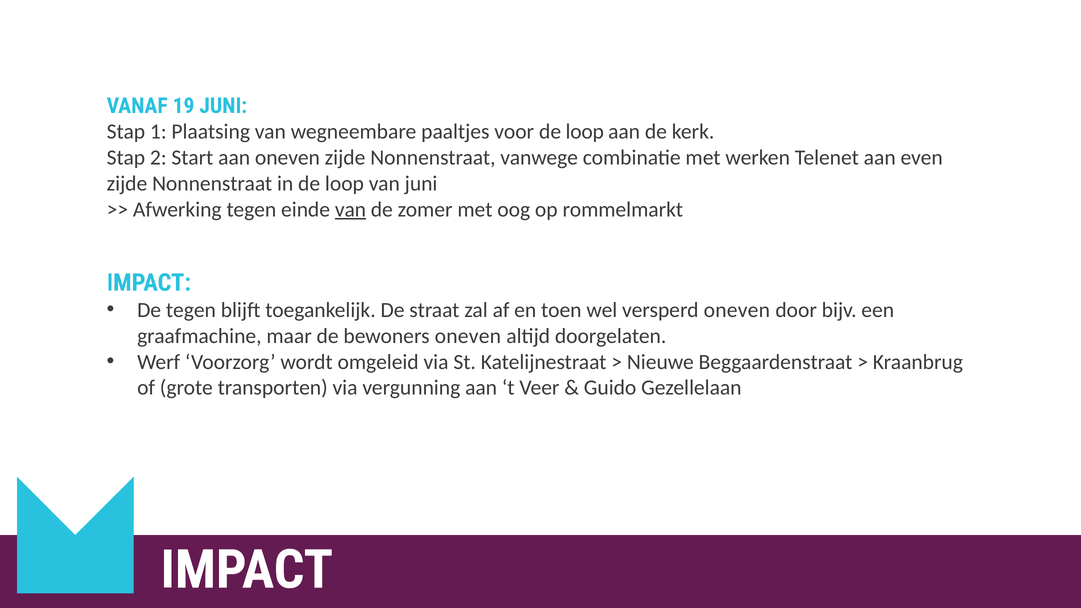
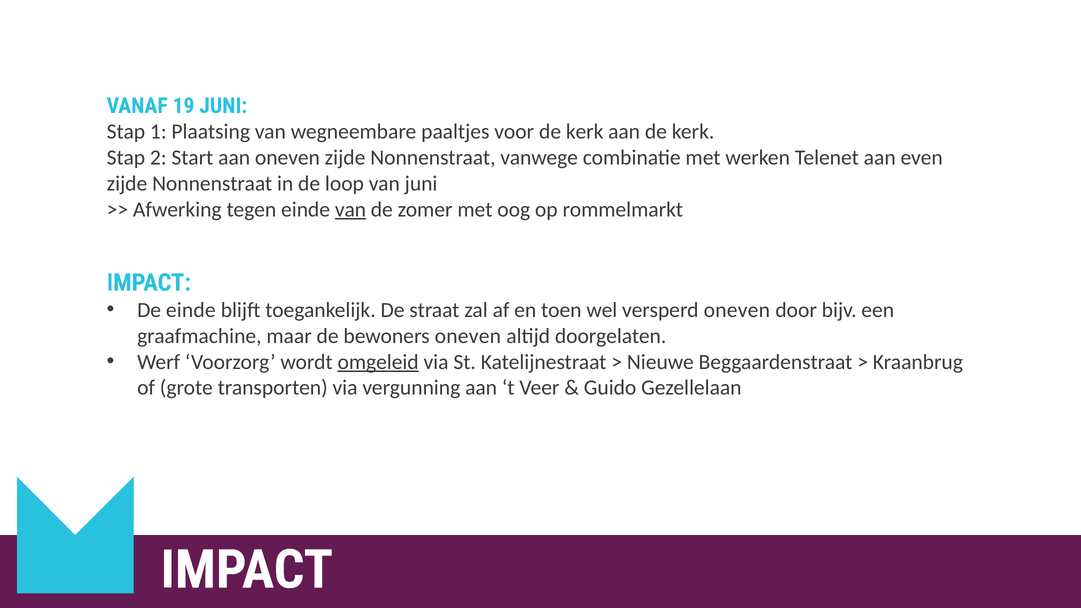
voor de loop: loop -> kerk (585, 132)
De tegen: tegen -> einde (191, 310)
omgeleid underline: none -> present (378, 362)
